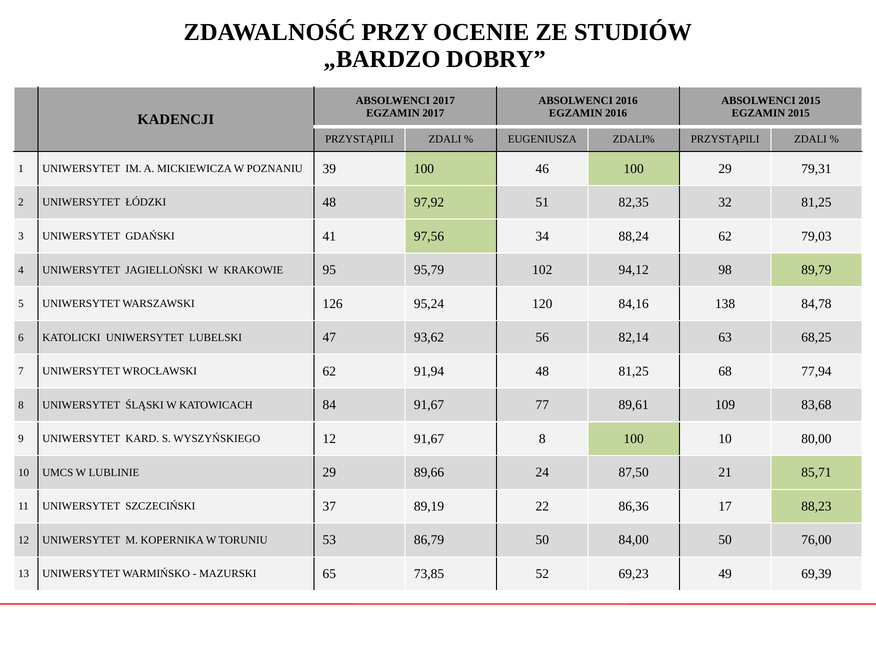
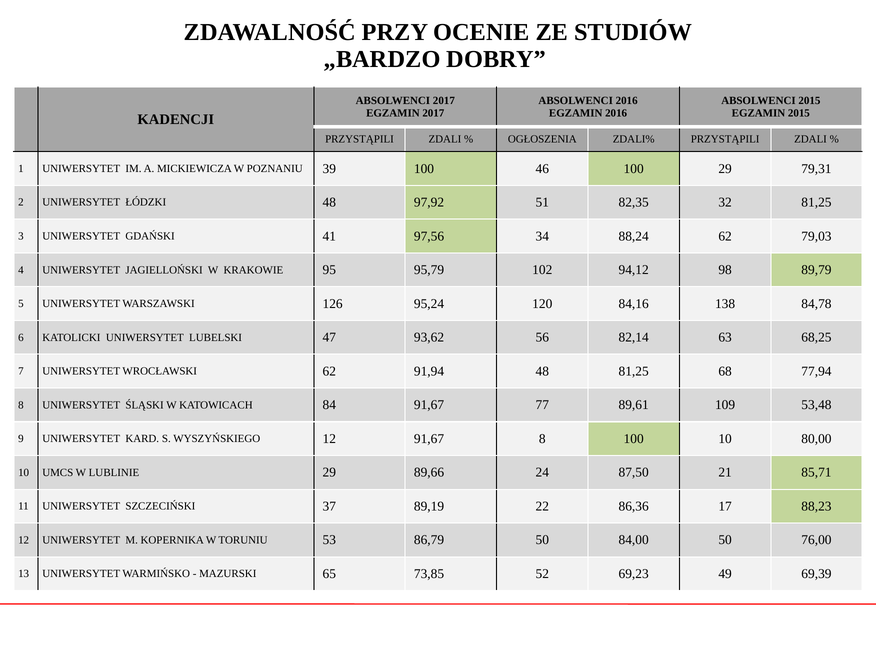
EUGENIUSZA: EUGENIUSZA -> OGŁOSZENIA (542, 139)
83,68: 83,68 -> 53,48 (816, 405)
